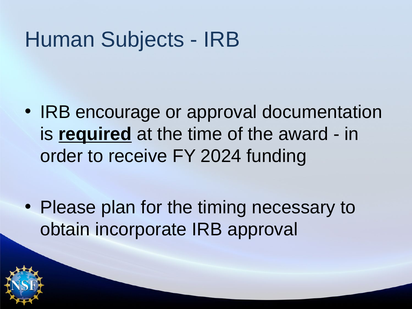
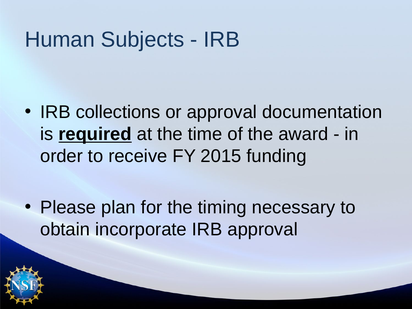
encourage: encourage -> collections (118, 112)
2024: 2024 -> 2015 (221, 156)
